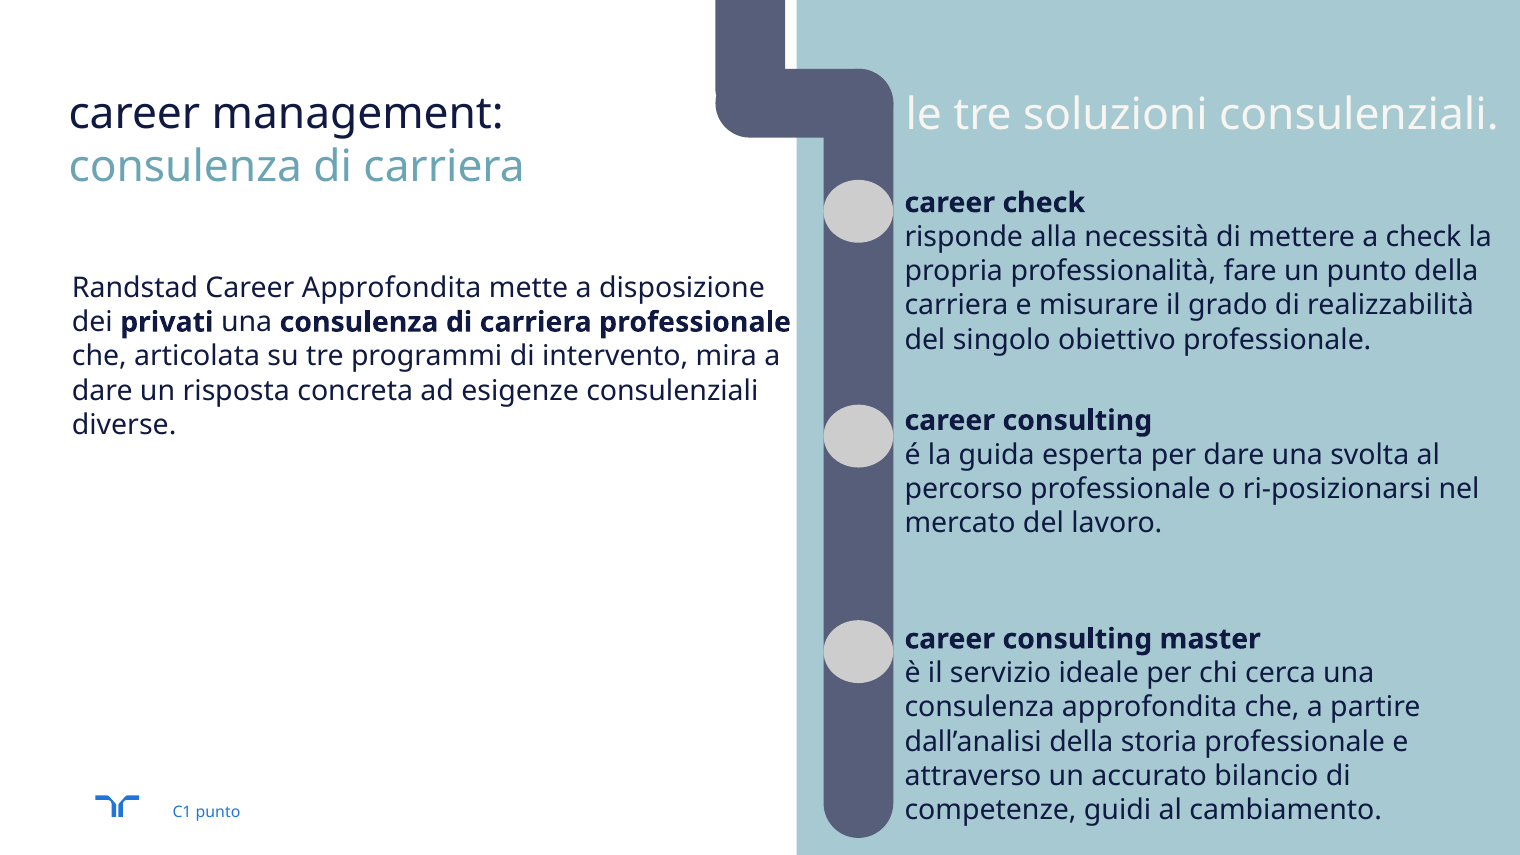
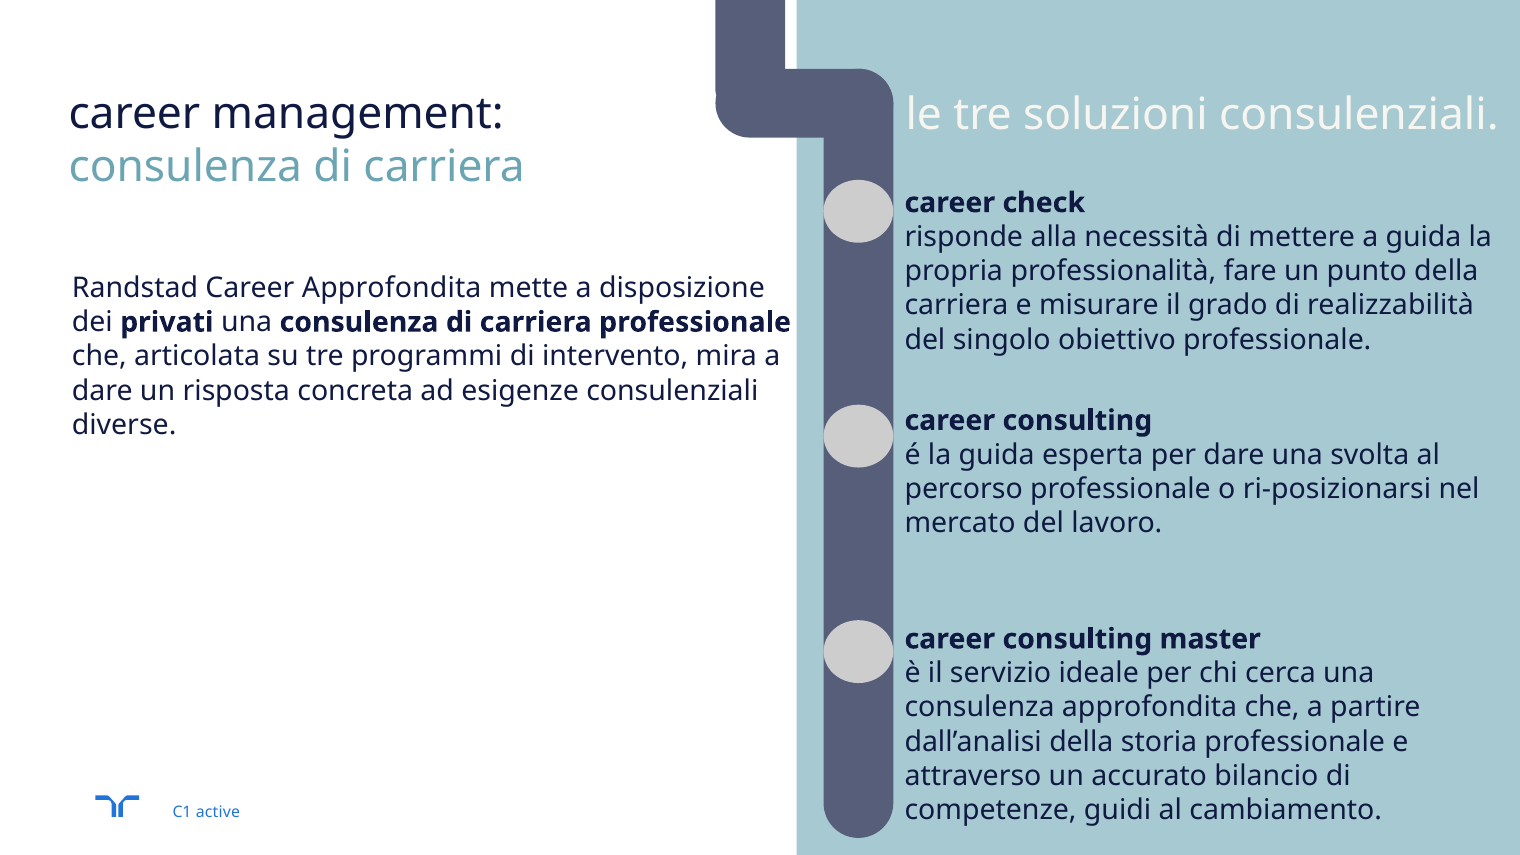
a check: check -> guida (1423, 237)
C1 punto: punto -> active (218, 812)
